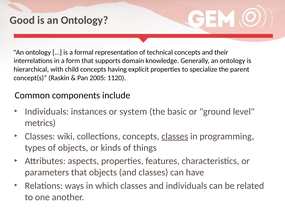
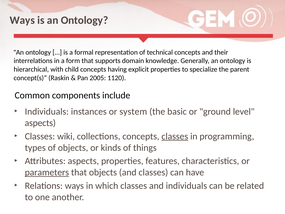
Good: Good -> Ways (22, 20)
metrics: metrics -> aspects (40, 123)
parameters underline: none -> present (47, 172)
